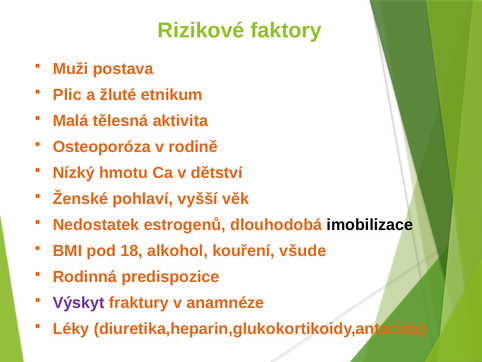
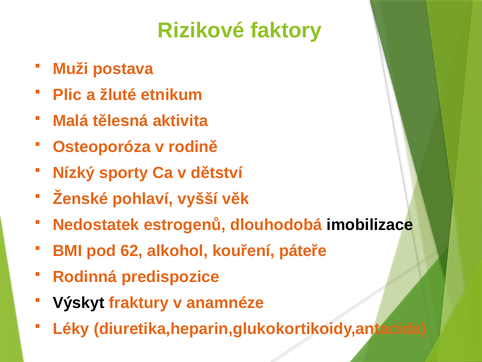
hmotu: hmotu -> sporty (124, 173)
18: 18 -> 62 (132, 250)
všude: všude -> páteře (303, 250)
Výskyt colour: purple -> black (79, 302)
